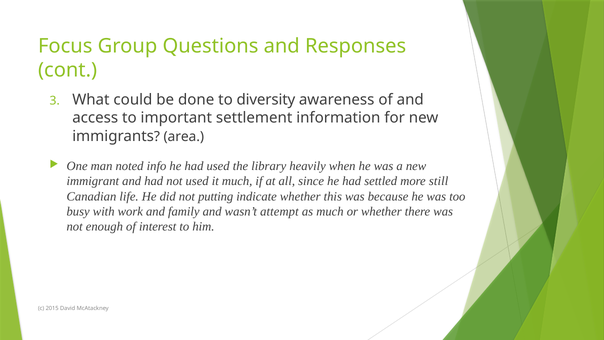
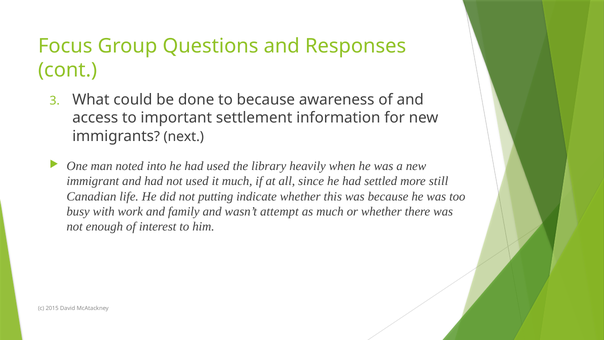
to diversity: diversity -> because (266, 100)
area: area -> next (184, 136)
info: info -> into (157, 166)
